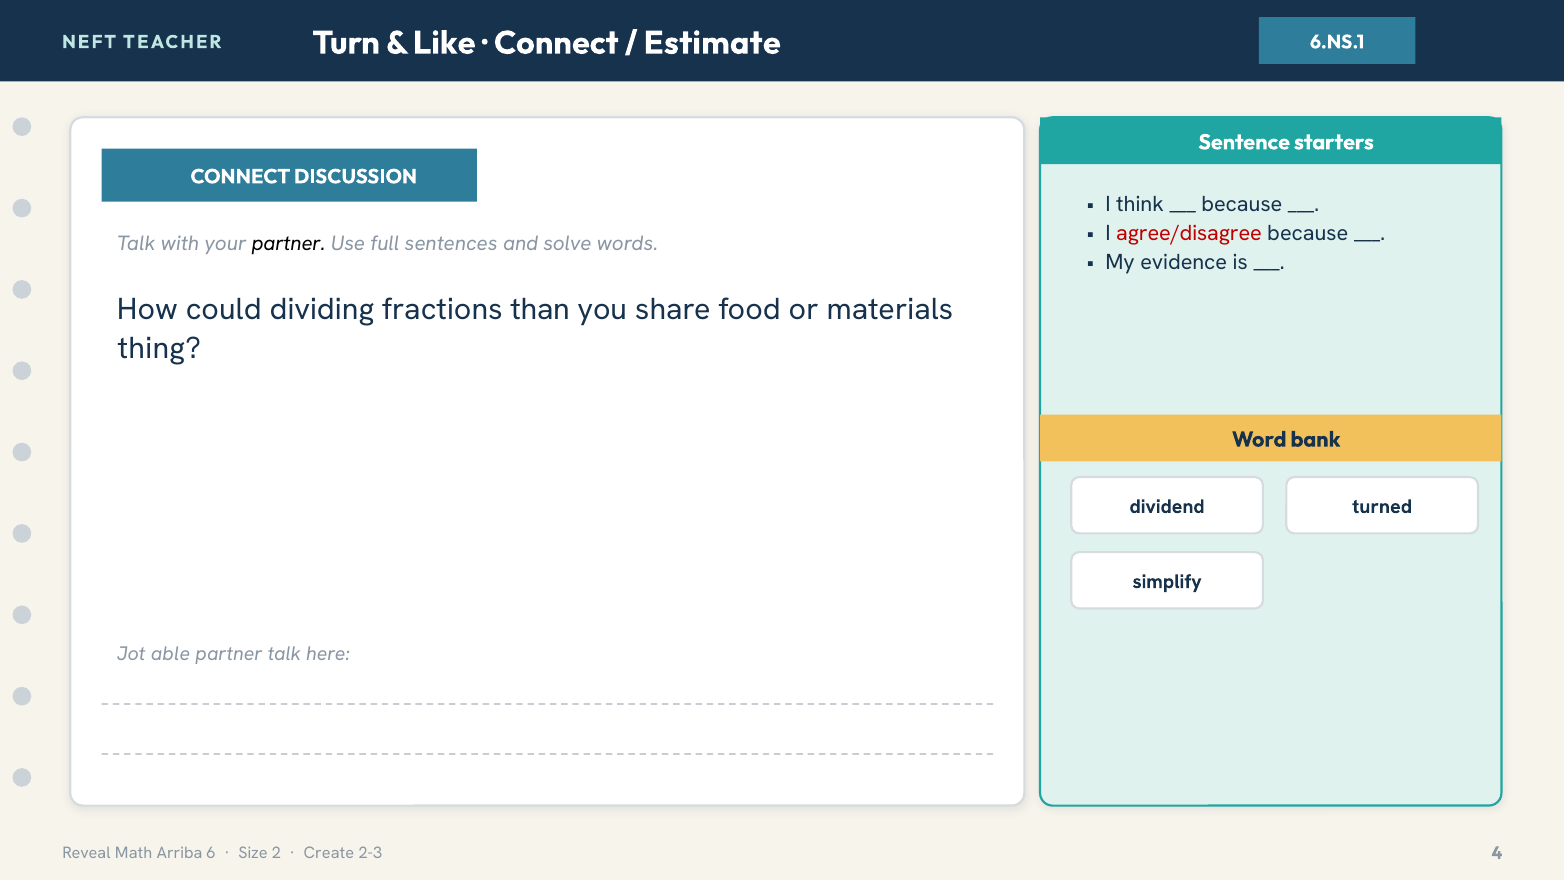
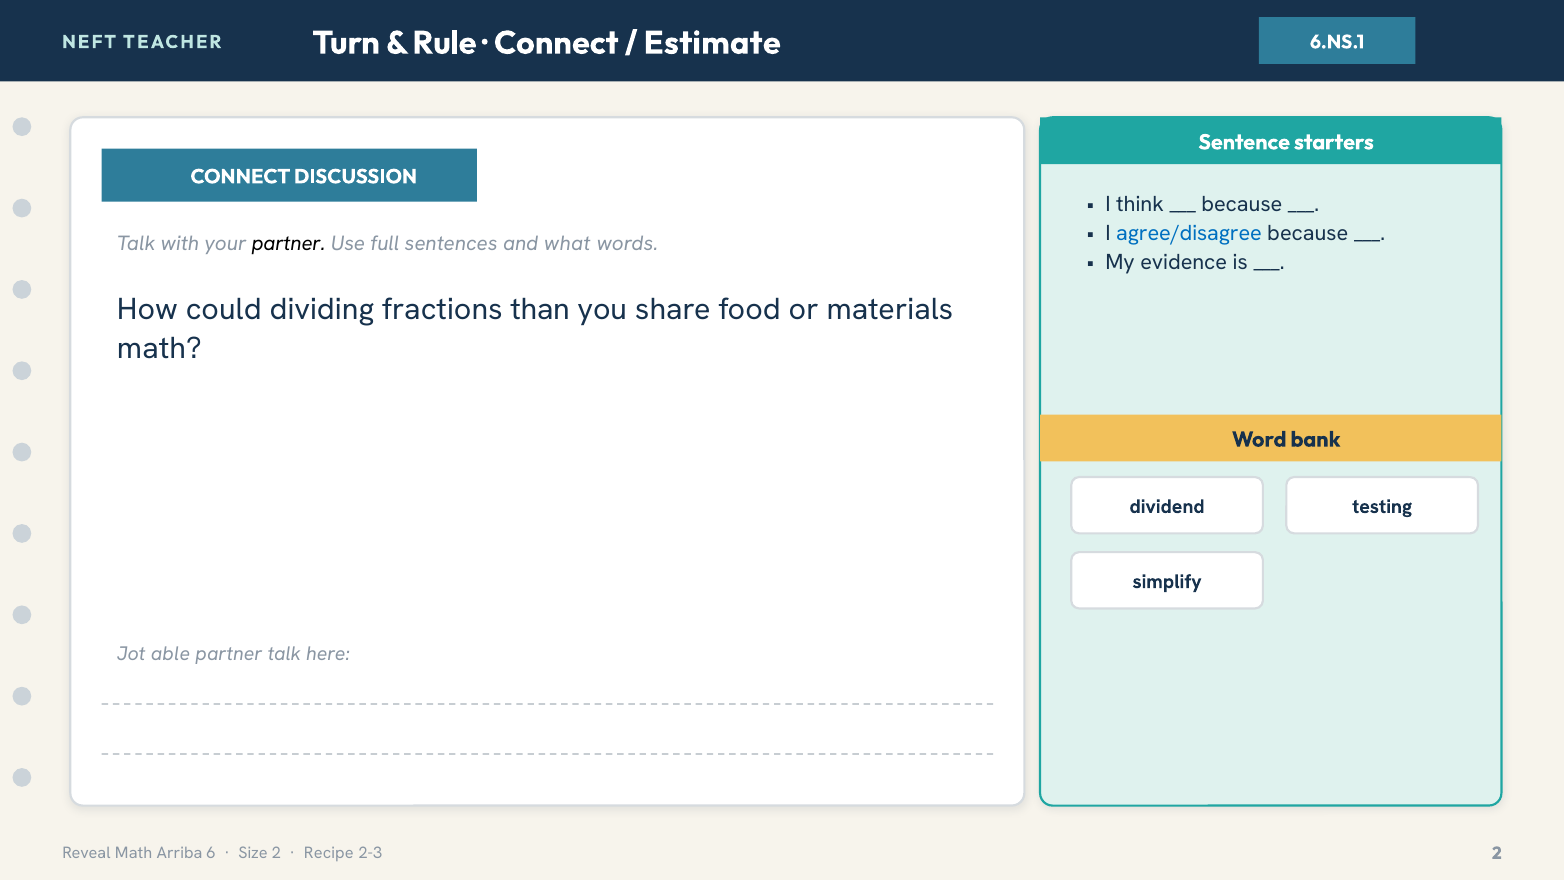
Like: Like -> Rule (444, 43)
agree/disagree colour: red -> blue (1189, 233)
solve: solve -> what (567, 244)
thing: thing -> math (159, 349)
turned: turned -> testing (1382, 506)
Create: Create -> Recipe (329, 853)
2-3 4: 4 -> 2 (1497, 853)
